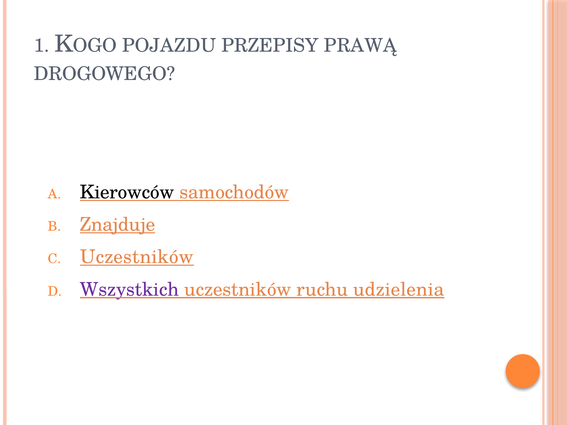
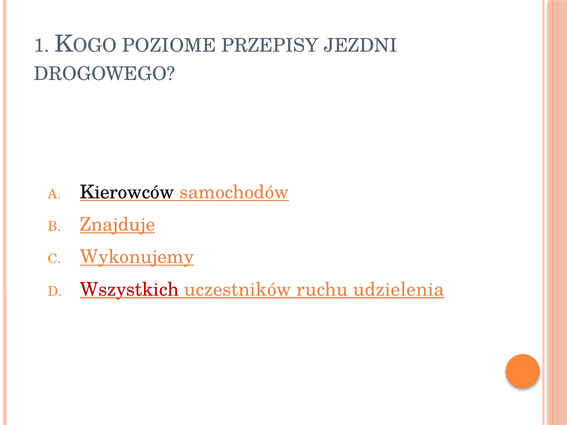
POJAZDU: POJAZDU -> POZIOME (169, 46)
PRAWĄ: PRAWĄ -> JEZDNI (361, 46)
Uczestników: Uczestników -> Wykonujemy (137, 257)
Wszystkich colour: purple -> red (129, 290)
